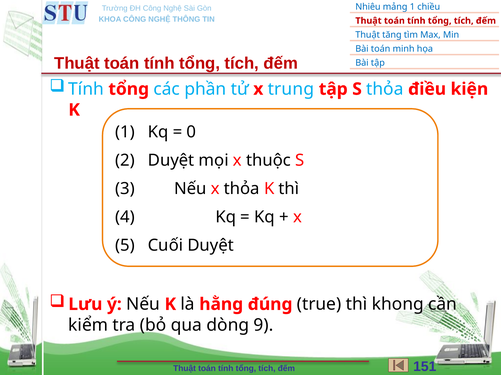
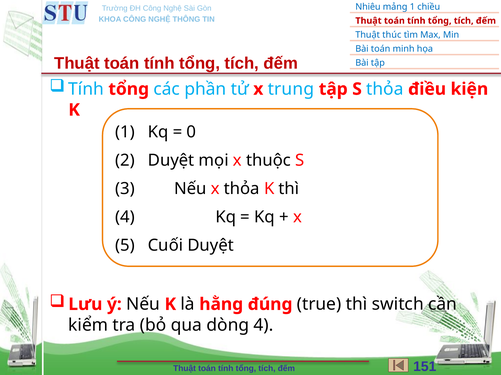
tăng: tăng -> thúc (392, 35)
khong: khong -> switch (398, 305)
dòng 9: 9 -> 4 (264, 326)
